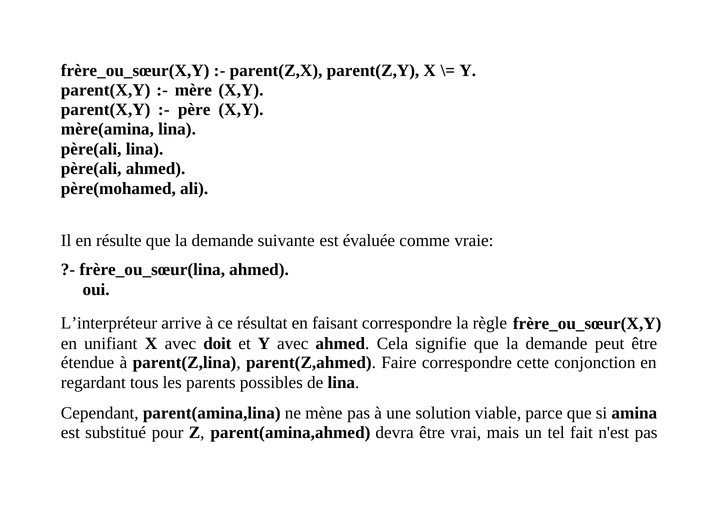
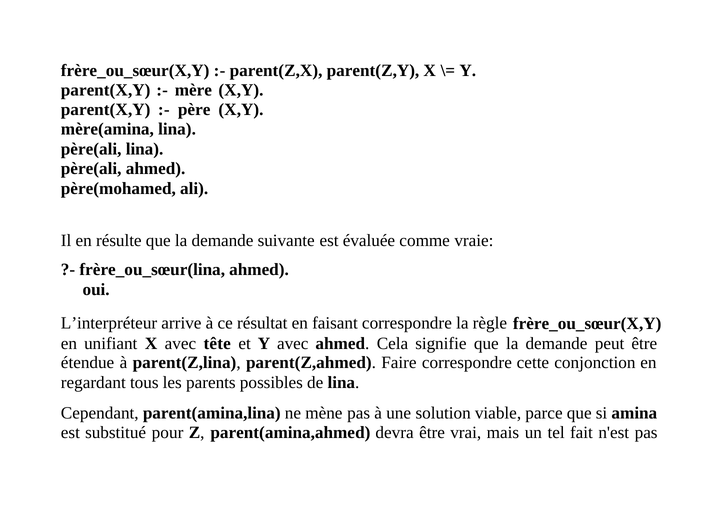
doit: doit -> tête (217, 343)
